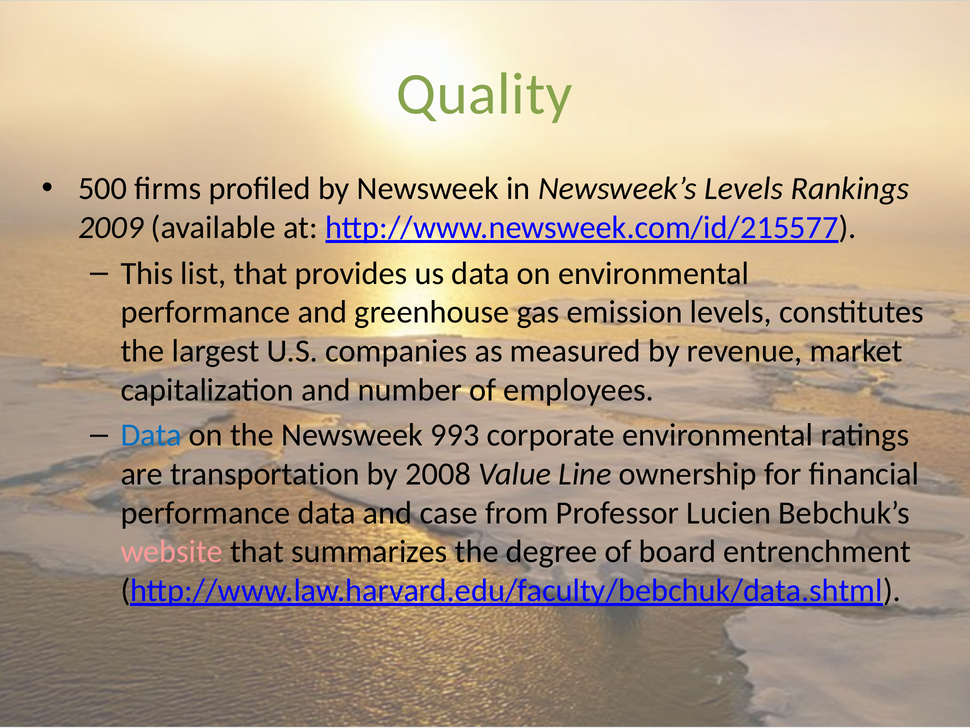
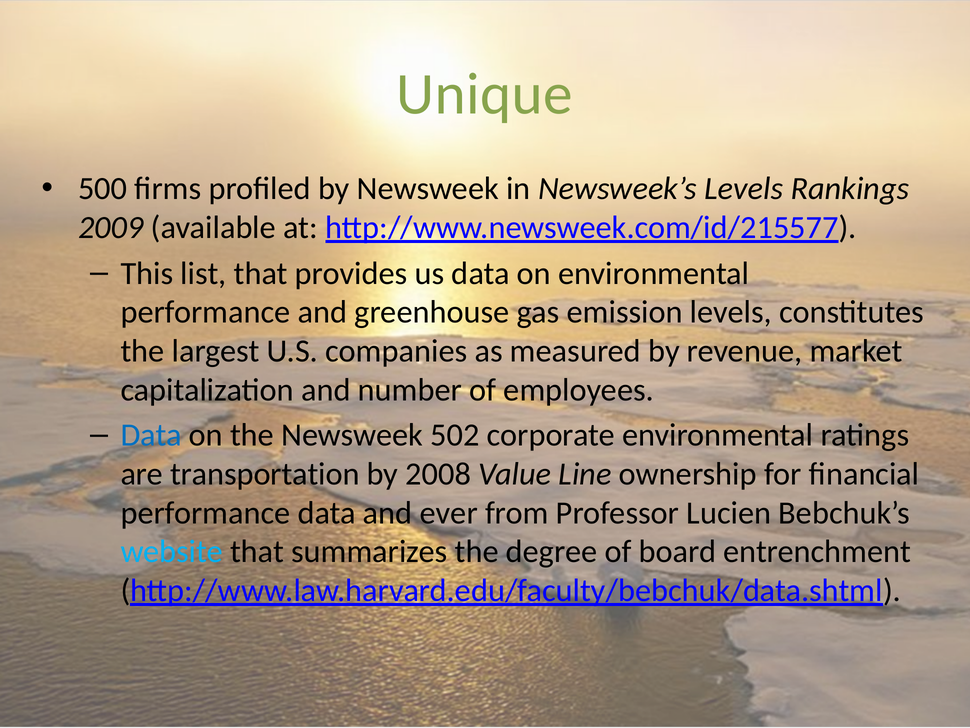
Quality: Quality -> Unique (485, 94)
993: 993 -> 502 (455, 435)
case: case -> ever (449, 512)
website colour: pink -> light blue (172, 551)
